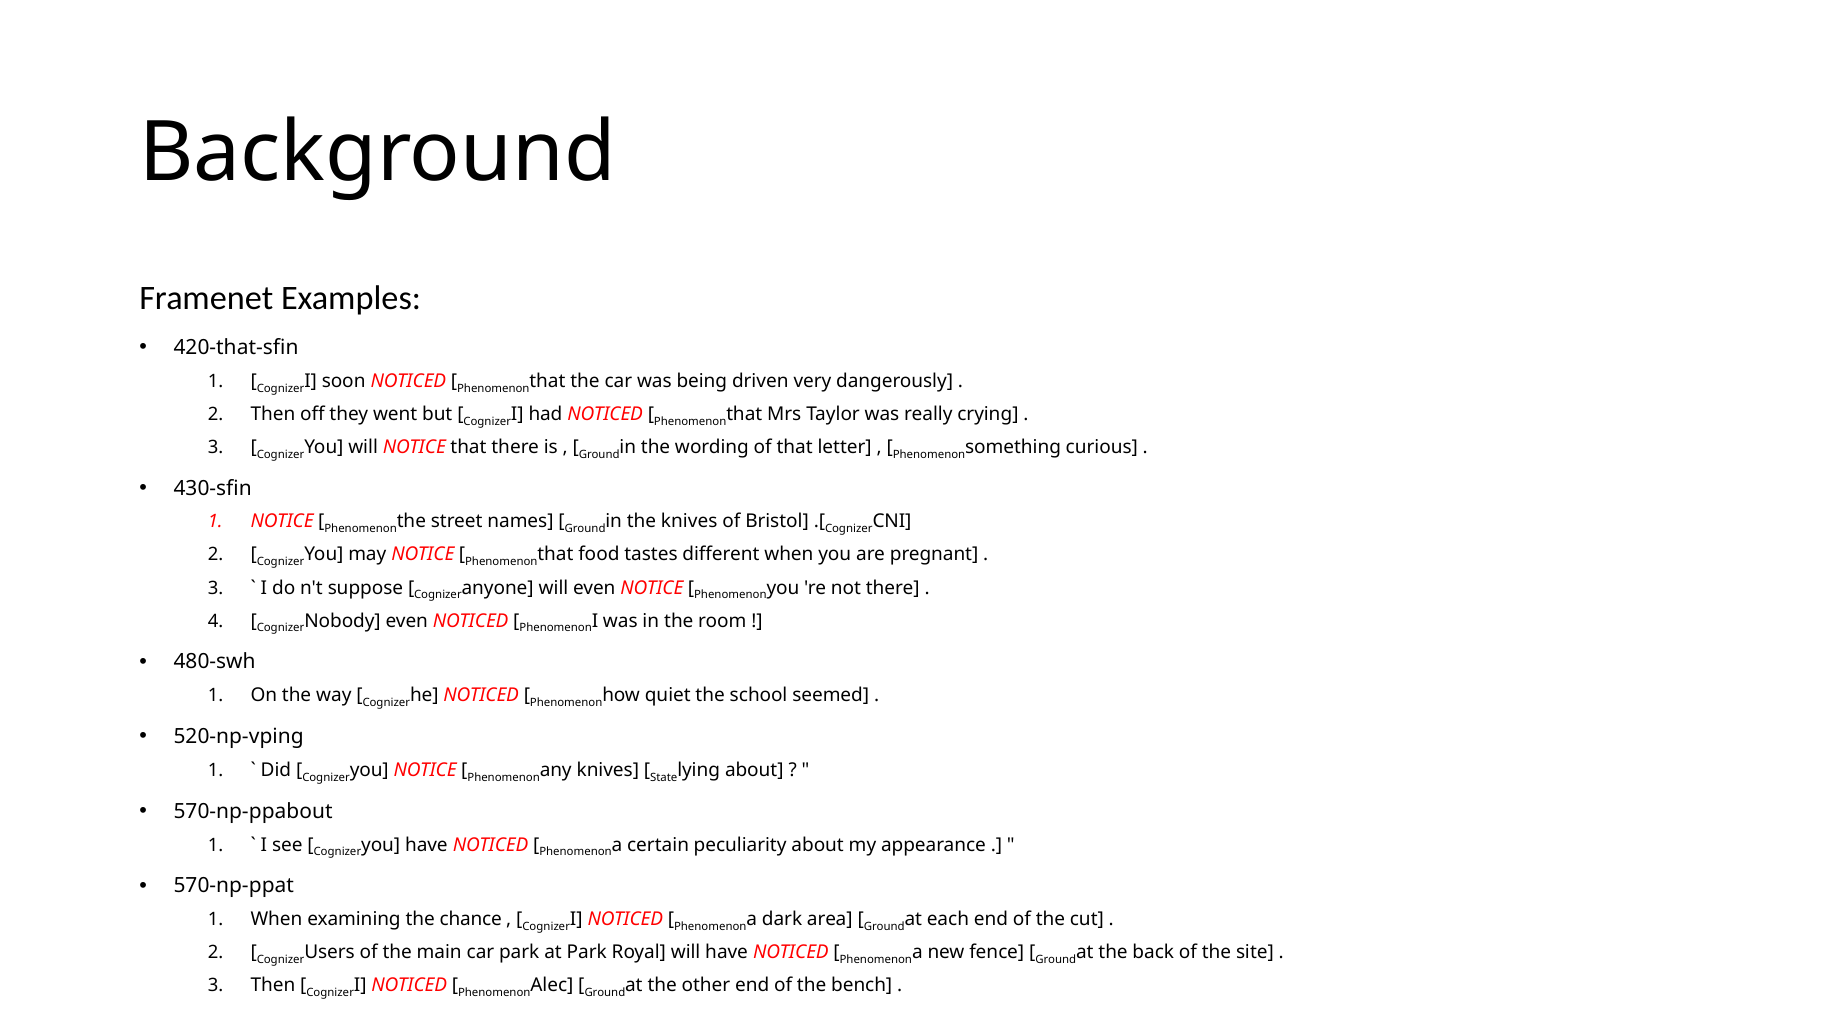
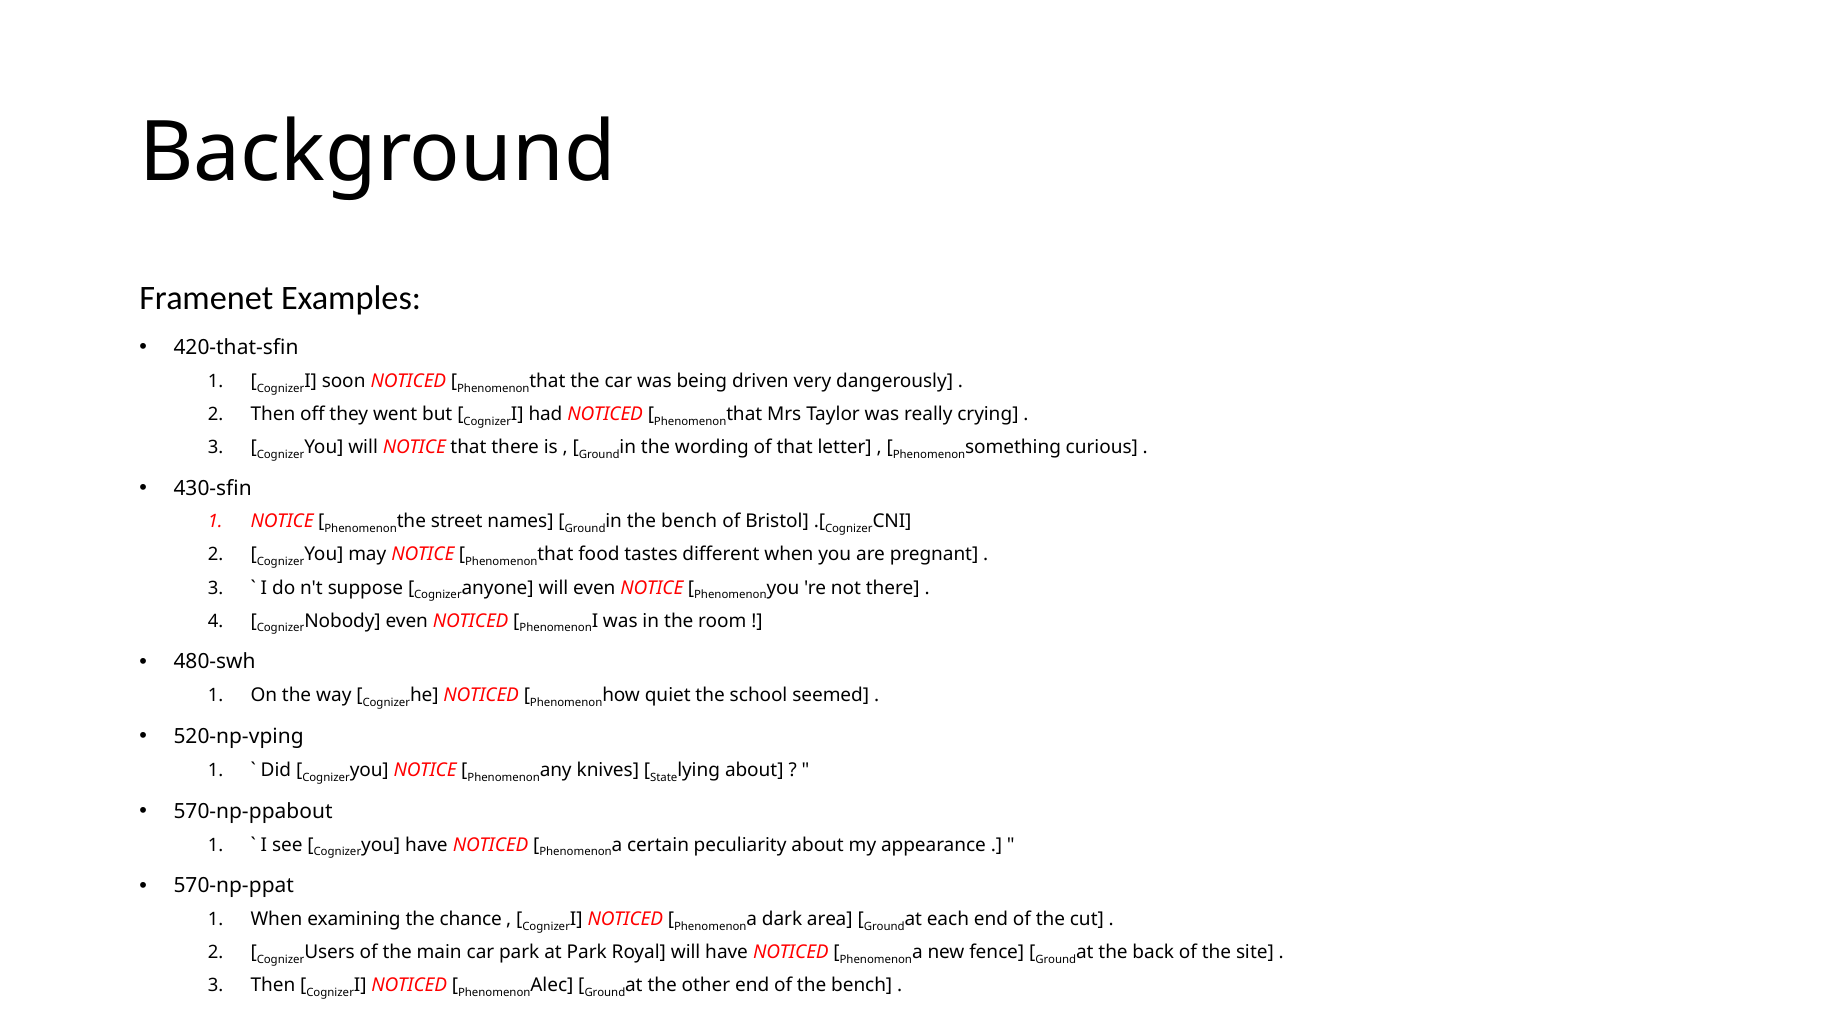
in the knives: knives -> bench (689, 522)
